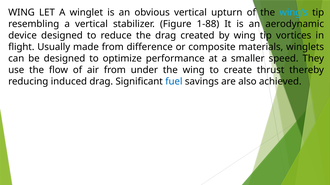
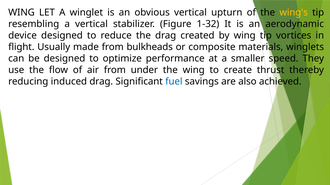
wing's colour: light blue -> yellow (294, 12)
1-88: 1-88 -> 1-32 (208, 24)
difference: difference -> bulkheads (150, 47)
